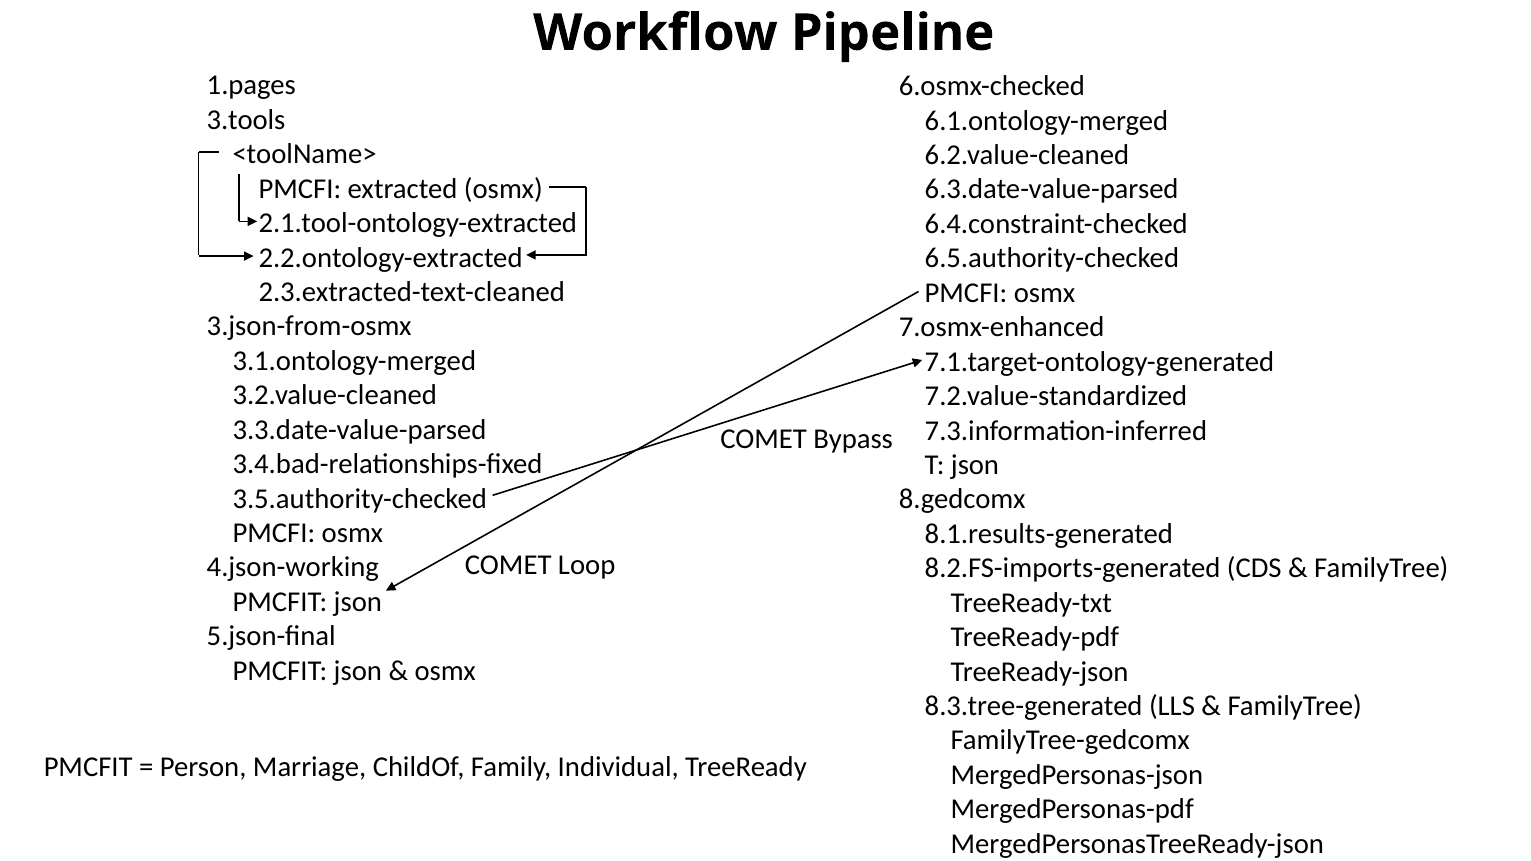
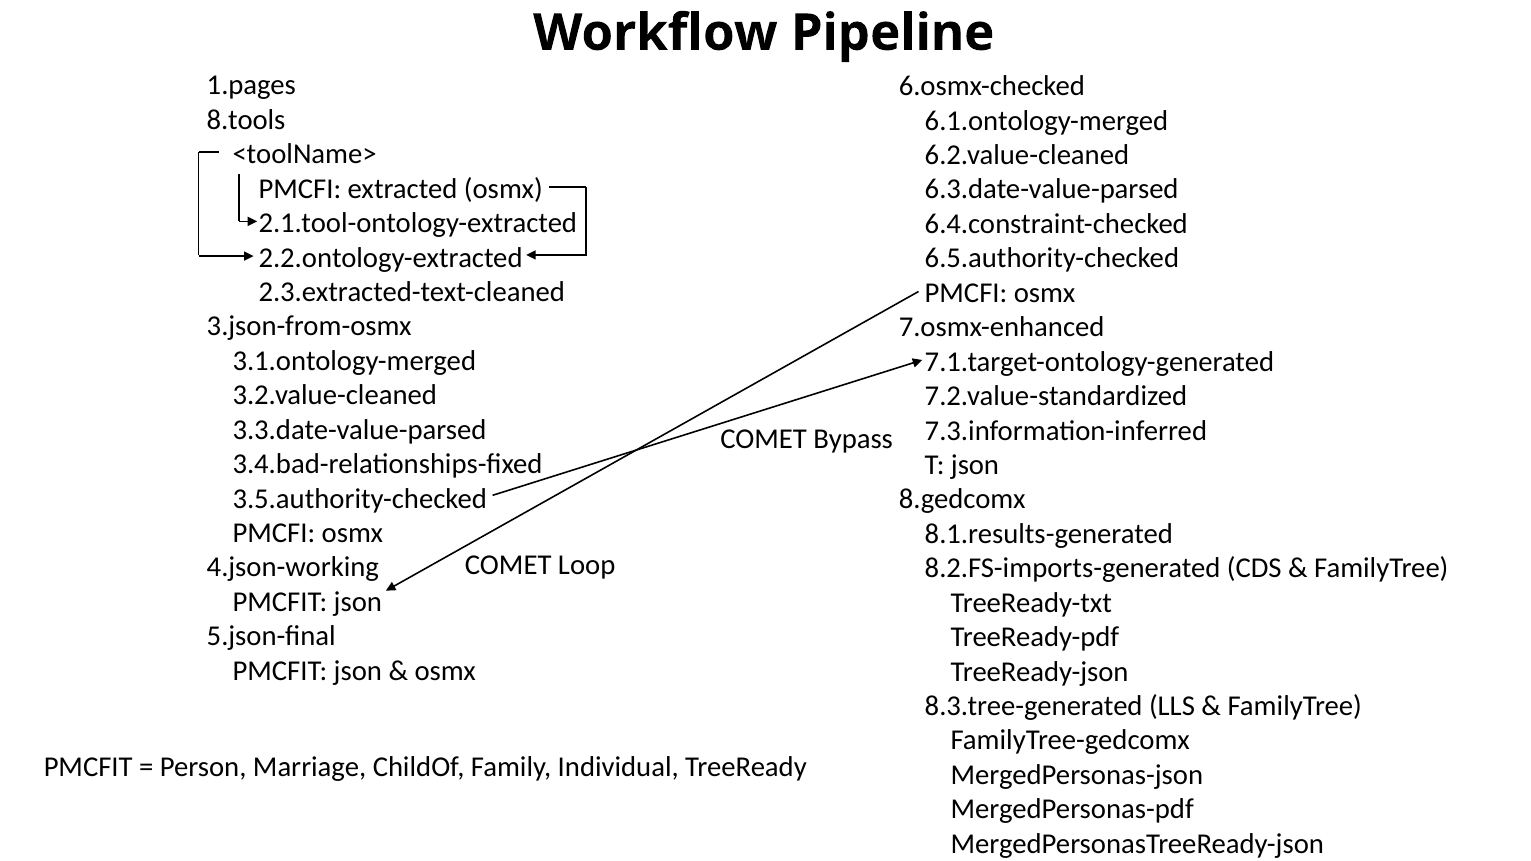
3.tools: 3.tools -> 8.tools (246, 120)
